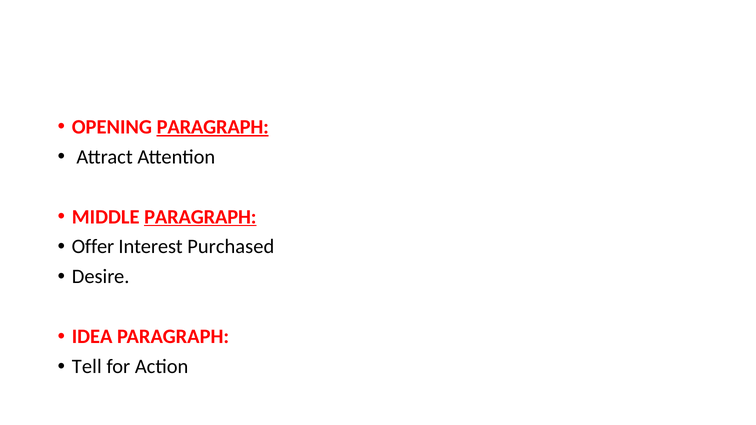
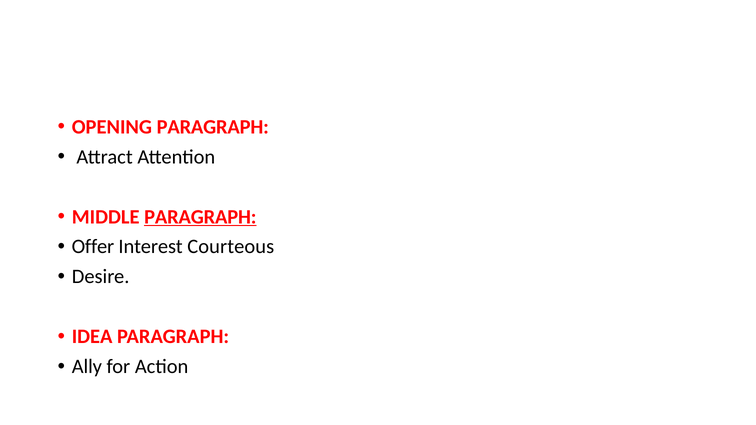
PARAGRAPH underline: present -> none (213, 127)
Purchased: Purchased -> Courteous (231, 247)
Tell: Tell -> Ally (87, 367)
